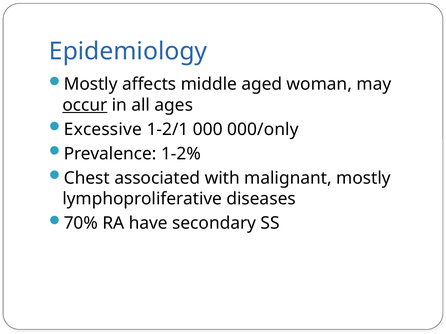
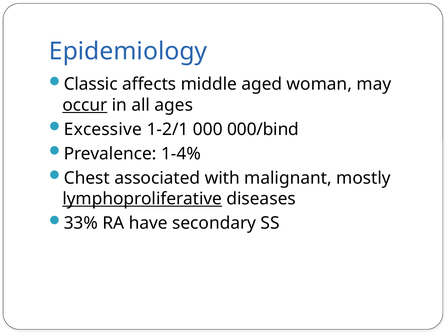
Mostly: Mostly -> Classic (91, 84)
000/only: 000/only -> 000/bind (263, 130)
1-2%: 1-2% -> 1-4% (181, 154)
lymphoproliferative underline: none -> present (142, 199)
70%: 70% -> 33% (81, 223)
